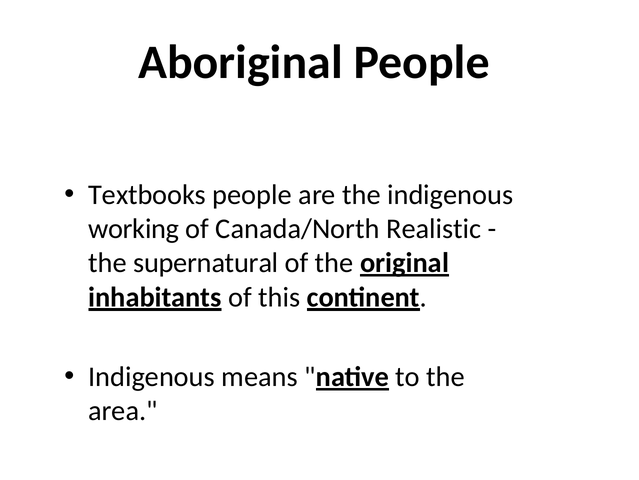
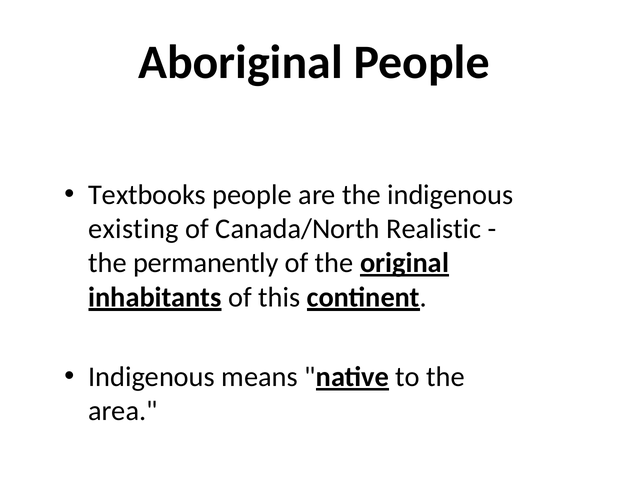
working: working -> existing (133, 228)
supernatural: supernatural -> permanently (206, 263)
